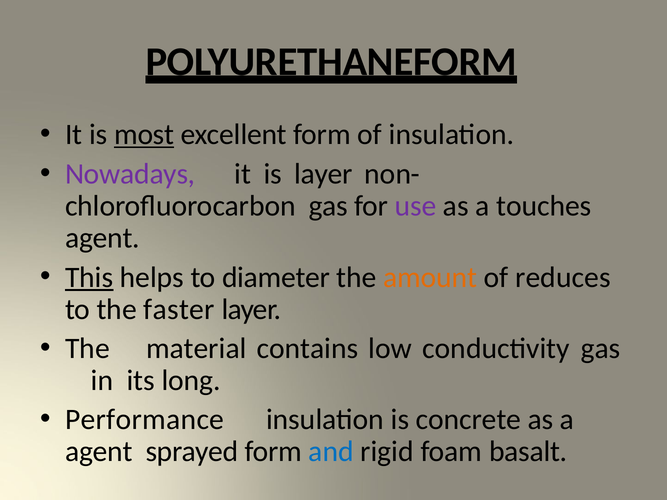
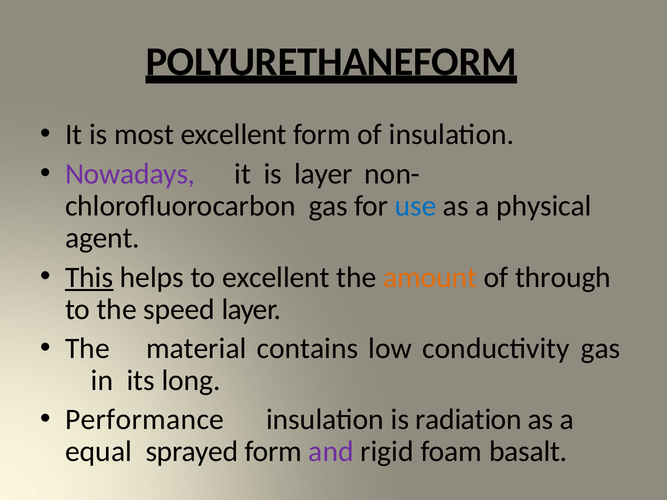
most underline: present -> none (144, 134)
use colour: purple -> blue (415, 206)
touches: touches -> physical (544, 206)
to diameter: diameter -> excellent (276, 277)
reduces: reduces -> through (563, 277)
faster: faster -> speed (179, 309)
concrete: concrete -> radiation (469, 420)
agent: agent -> equal (99, 452)
and colour: blue -> purple (331, 452)
